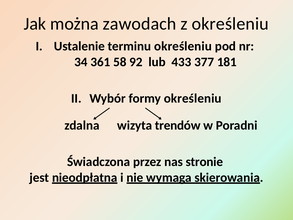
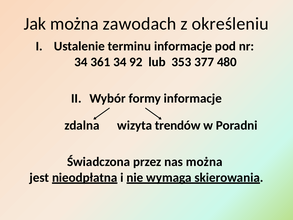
terminu określeniu: określeniu -> informacje (183, 46)
361 58: 58 -> 34 (120, 62)
433: 433 -> 353 (181, 62)
181: 181 -> 480 (227, 62)
formy określeniu: określeniu -> informacje (193, 98)
nas stronie: stronie -> można (204, 162)
